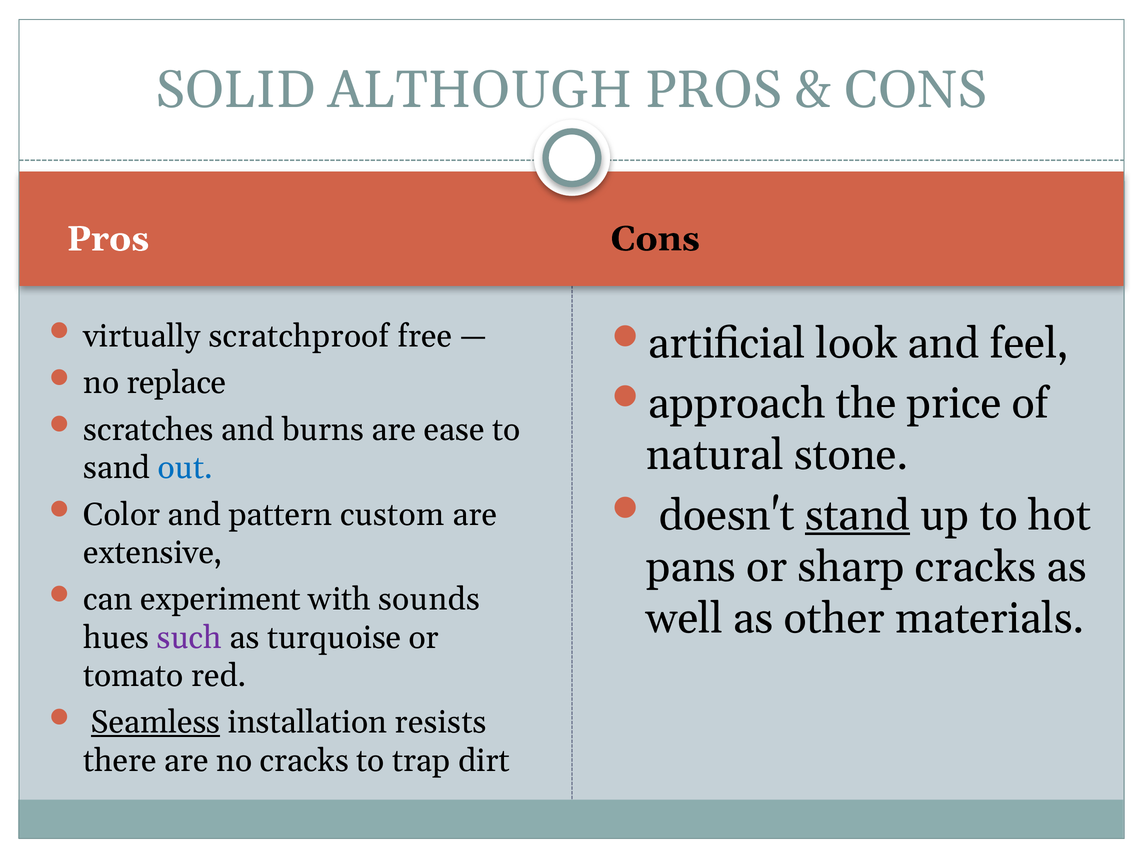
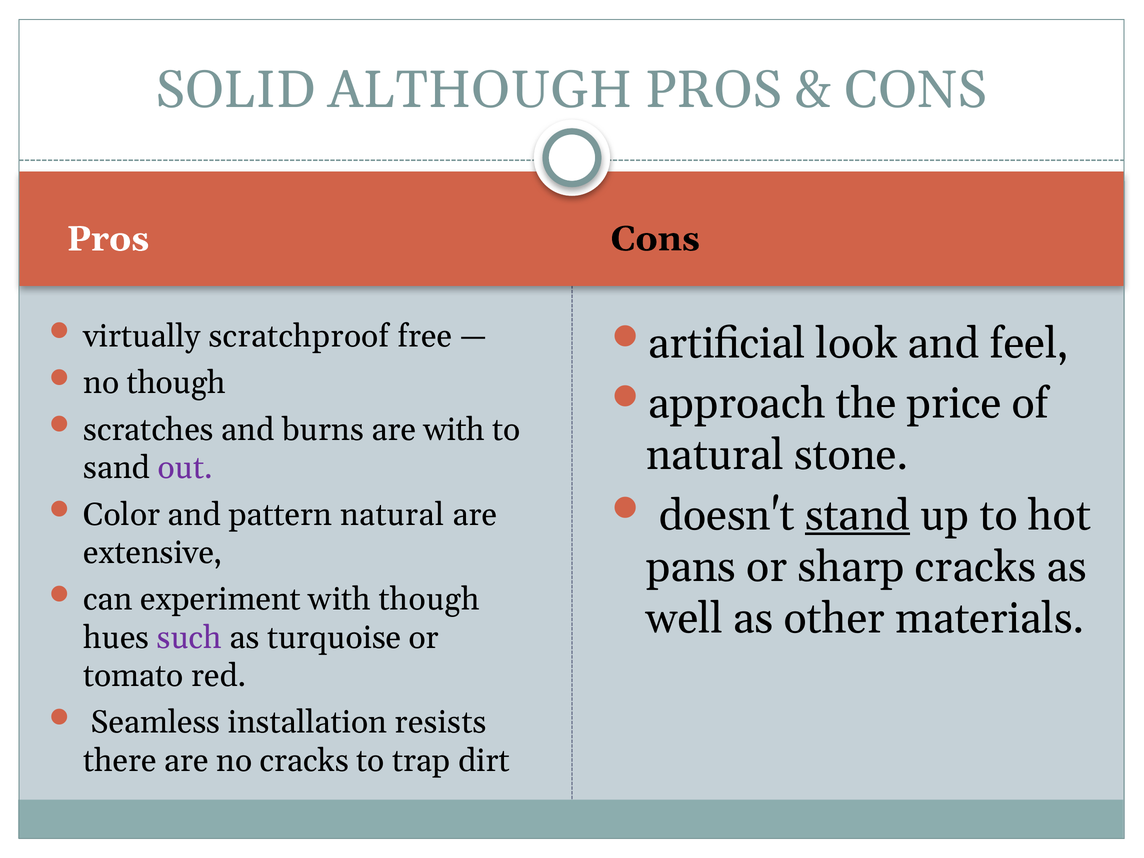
no replace: replace -> though (176, 383)
are ease: ease -> with (454, 430)
out colour: blue -> purple (185, 468)
pattern custom: custom -> natural (392, 515)
with sounds: sounds -> though (429, 599)
Seamless underline: present -> none (156, 722)
